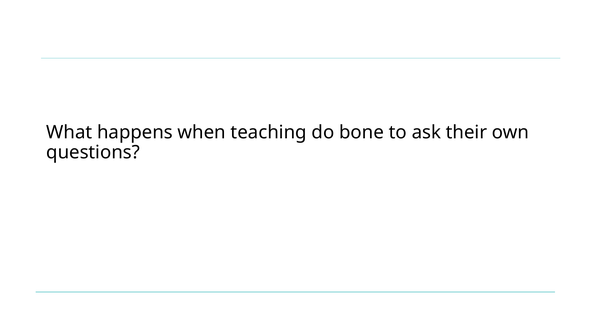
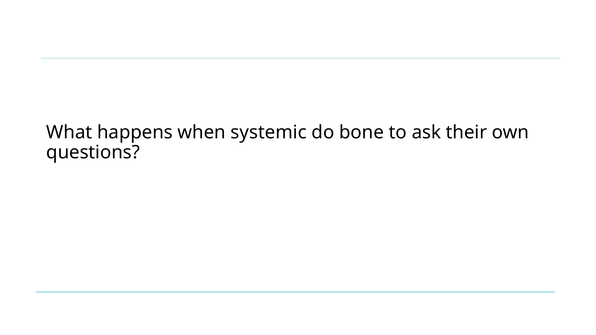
teaching: teaching -> systemic (269, 132)
